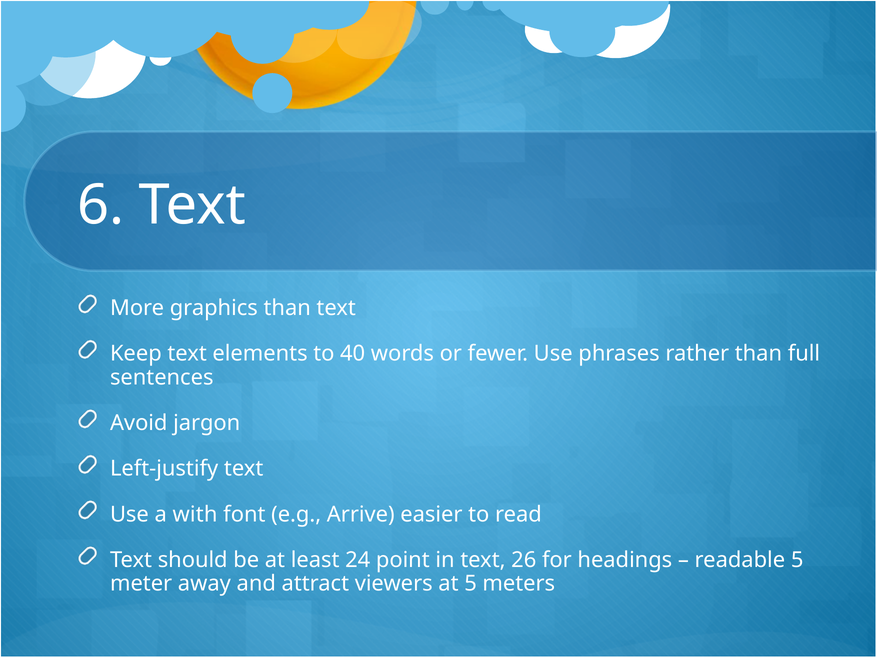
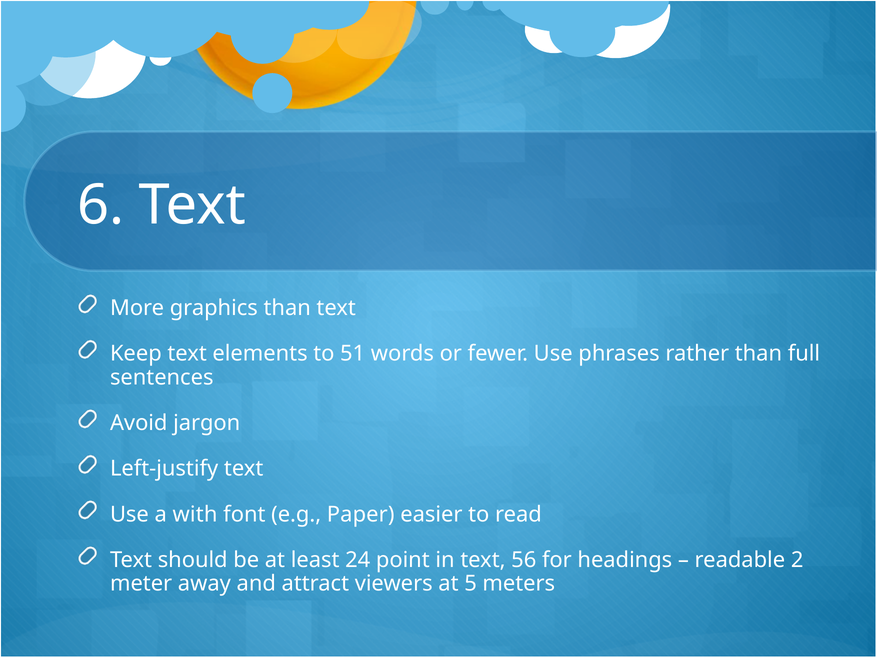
40: 40 -> 51 (353, 354)
Arrive: Arrive -> Paper (361, 514)
26: 26 -> 56 (524, 560)
readable 5: 5 -> 2 (797, 560)
